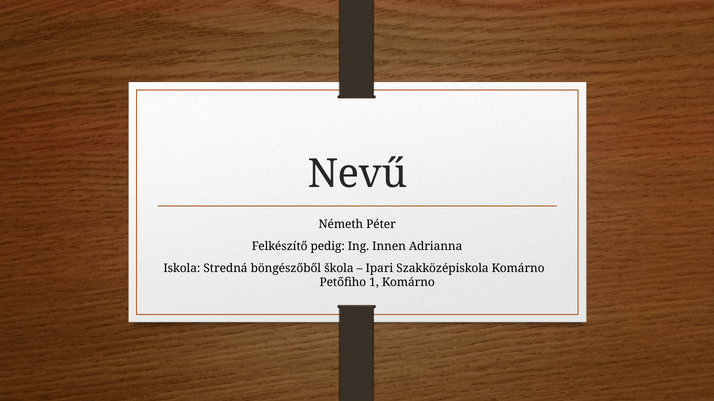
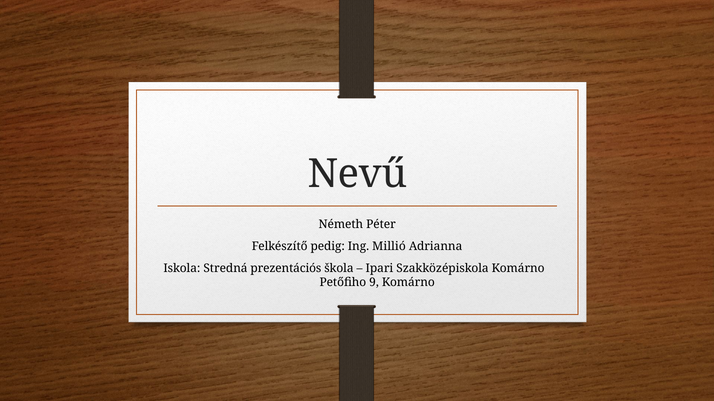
Innen: Innen -> Millió (389, 247)
böngészőből: böngészőből -> prezentációs (286, 269)
1: 1 -> 9 (374, 283)
